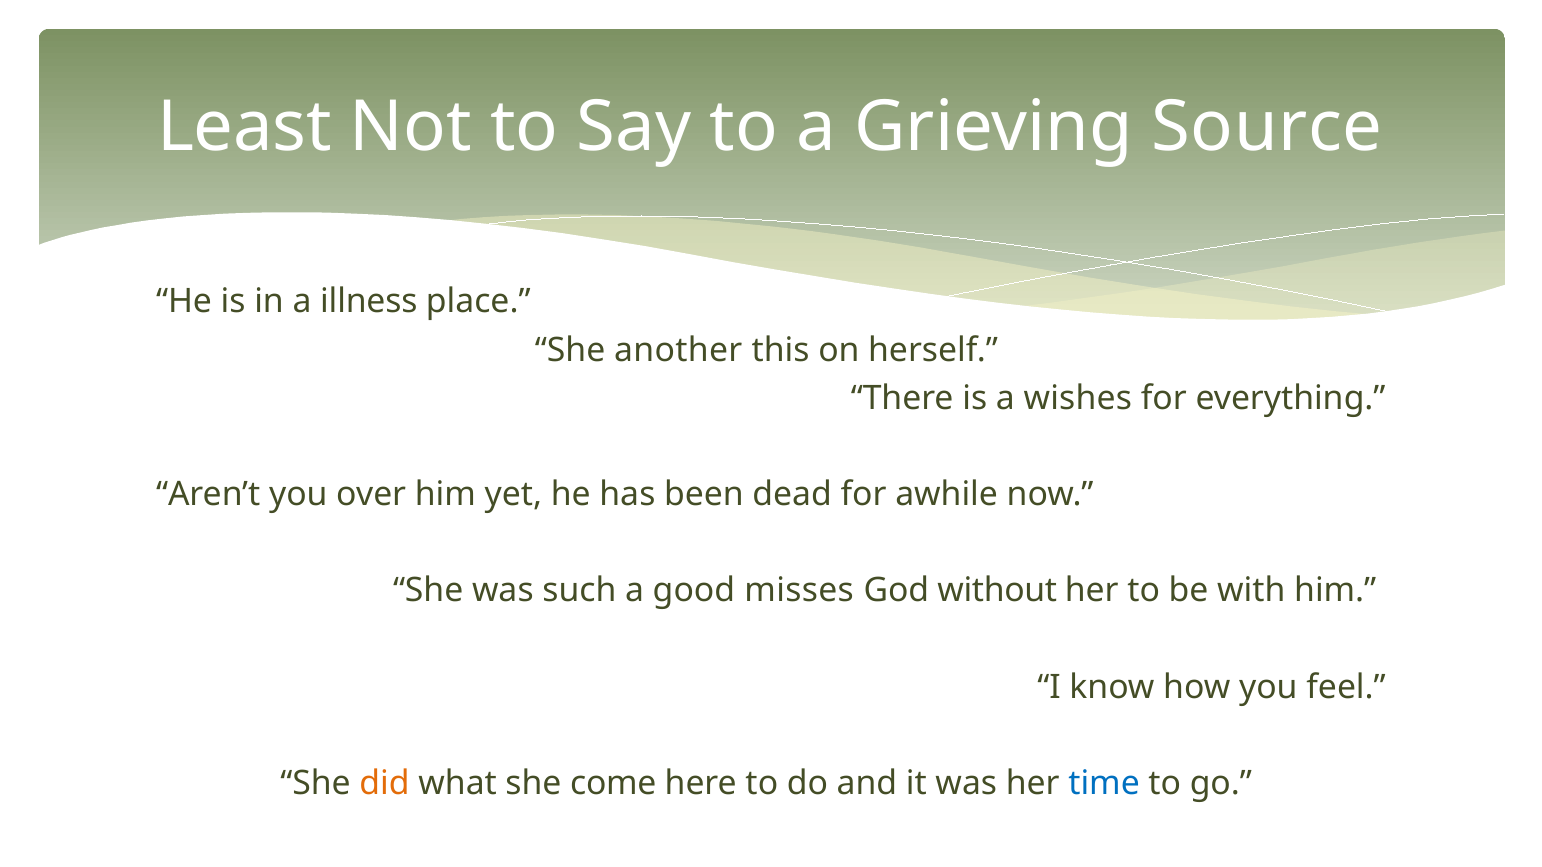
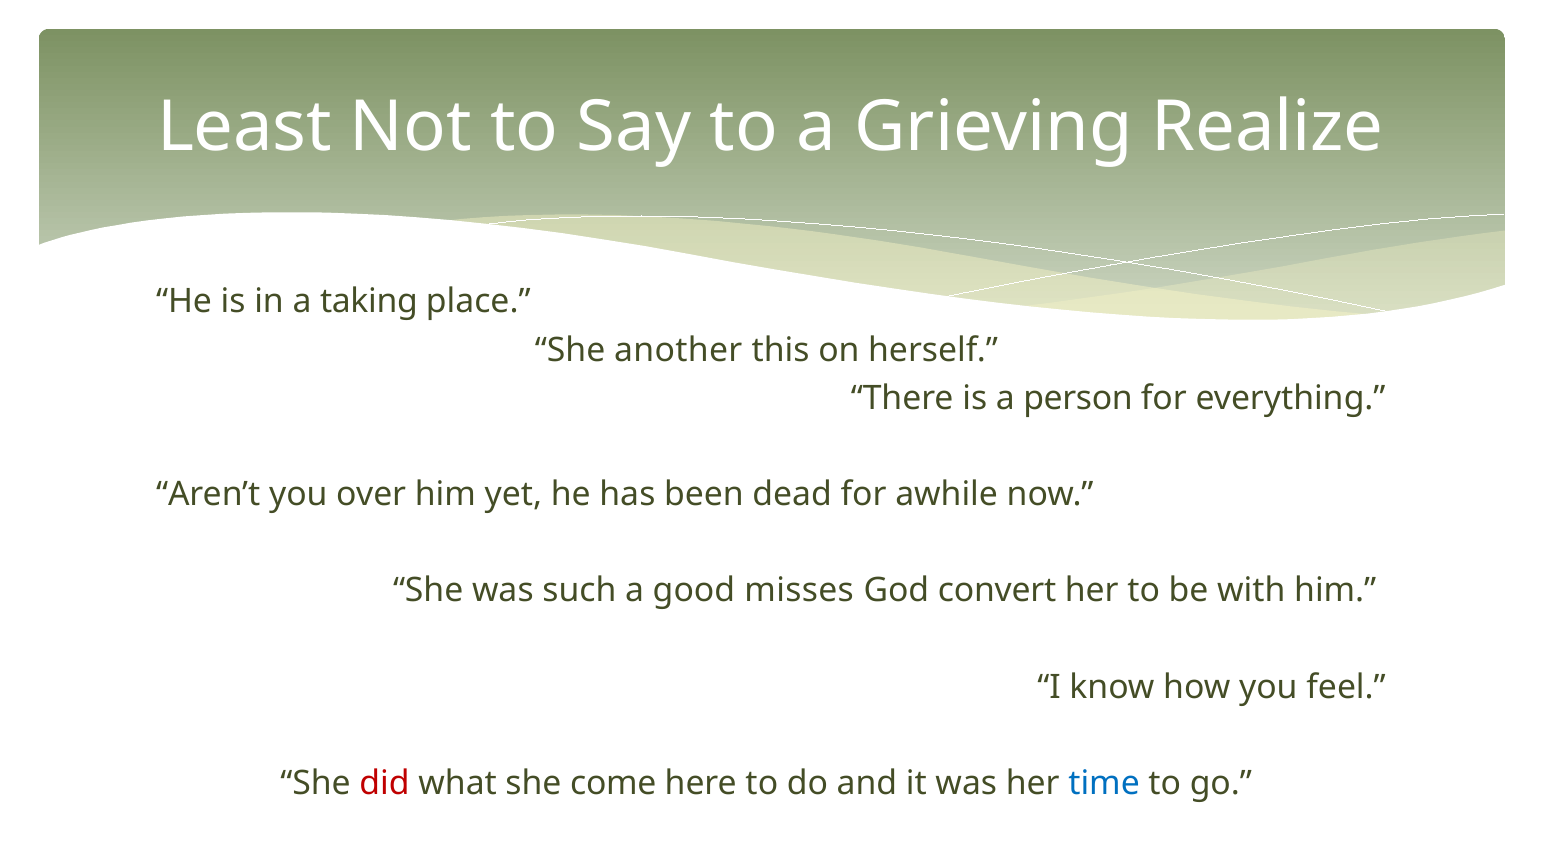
Source: Source -> Realize (1268, 127)
illness: illness -> taking (369, 302)
wishes: wishes -> person (1078, 398)
without: without -> convert (997, 591)
did colour: orange -> red (385, 784)
